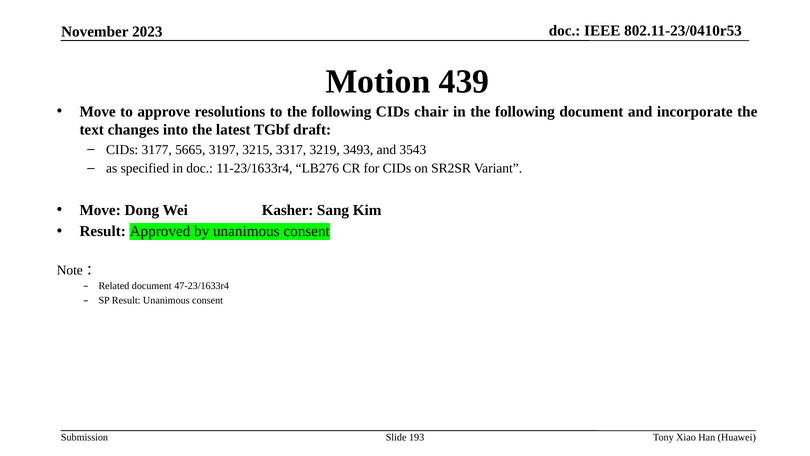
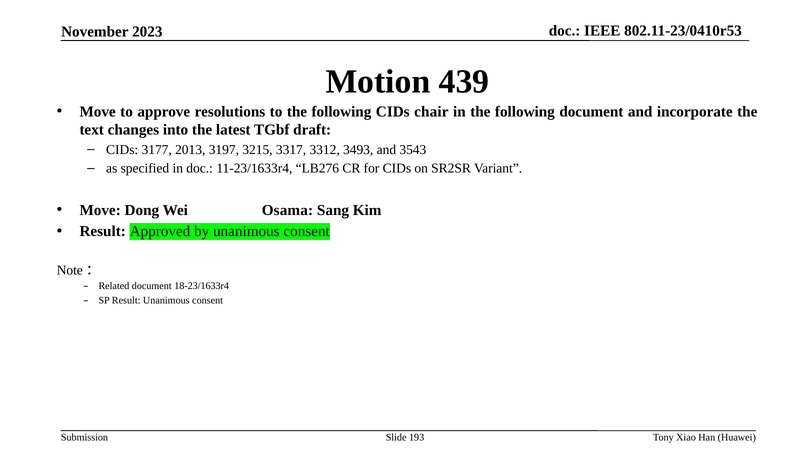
5665: 5665 -> 2013 (190, 149)
3219: 3219 -> 3312 (325, 149)
Kasher: Kasher -> Osama (287, 210)
47-23/1633r4: 47-23/1633r4 -> 18-23/1633r4 (202, 286)
